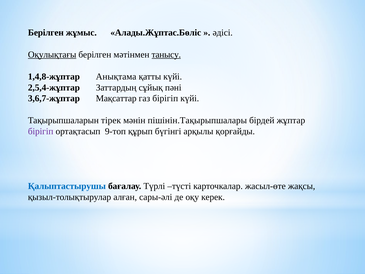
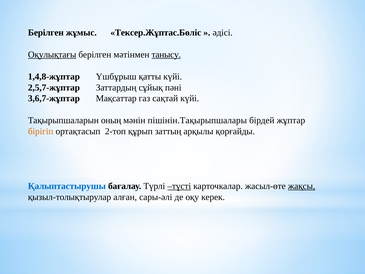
Алады.Жұптас.Бөліс: Алады.Жұптас.Бөліс -> Тексер.Жұптас.Бөліс (156, 33)
Анықтама: Анықтама -> Үшбұрыш (116, 76)
2,5,4-жұптар: 2,5,4-жұптар -> 2,5,7-жұптар (54, 87)
газ бірігіп: бірігіп -> сақтай (165, 98)
тірек: тірек -> оның (111, 120)
бірігіп colour: purple -> orange (41, 131)
9-топ: 9-топ -> 2-топ (115, 131)
бүгінгі: бүгінгі -> заттың (168, 131)
түсті underline: none -> present (179, 186)
жақсы underline: none -> present (302, 186)
